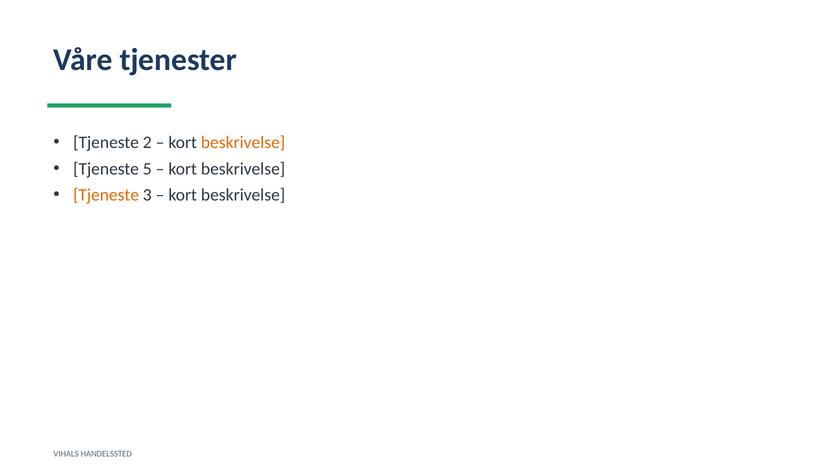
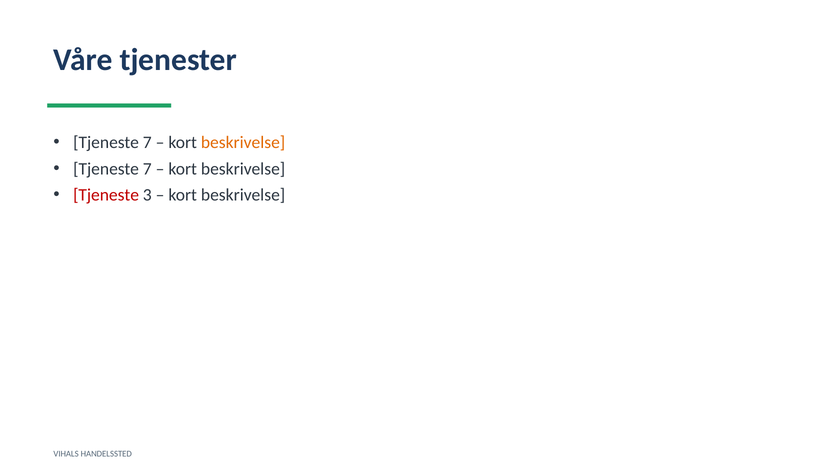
2: 2 -> 7 (147, 142)
5: 5 -> 7 (147, 169)
Tjeneste colour: orange -> red (106, 195)
